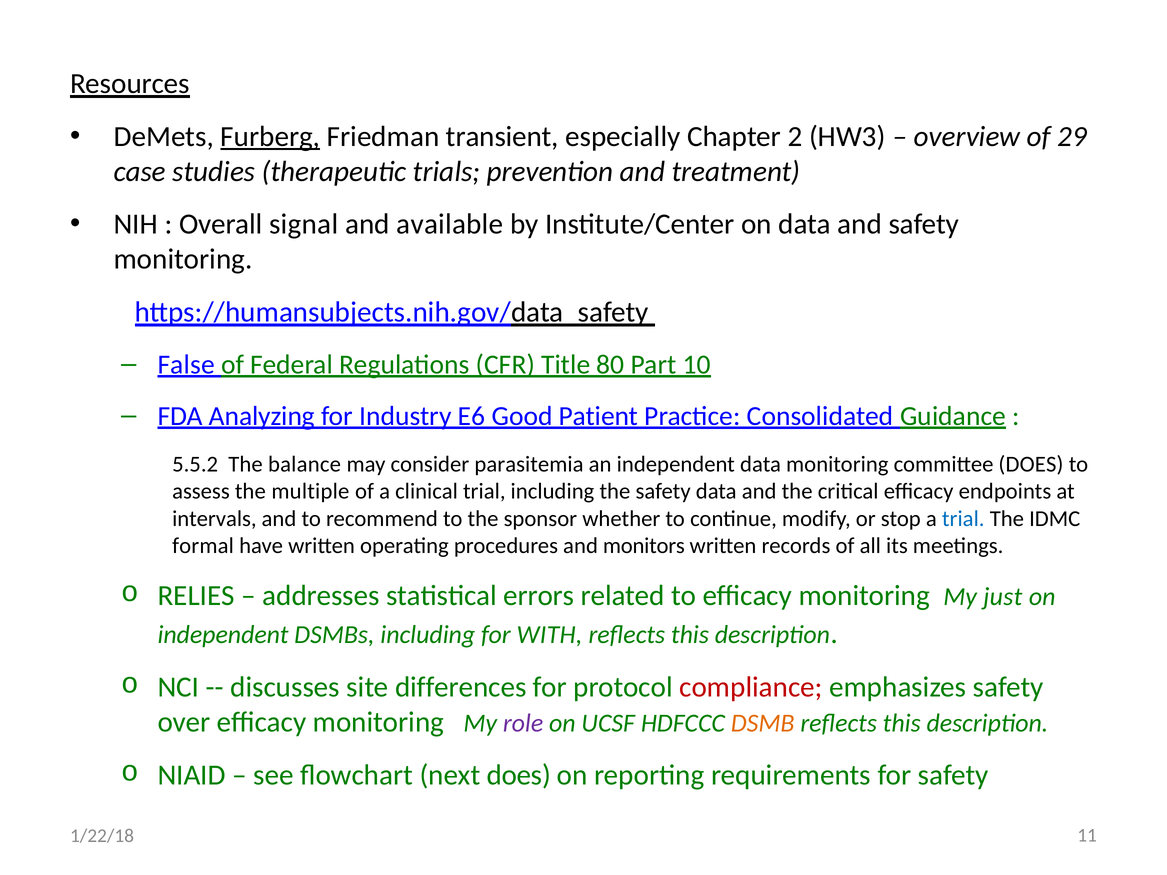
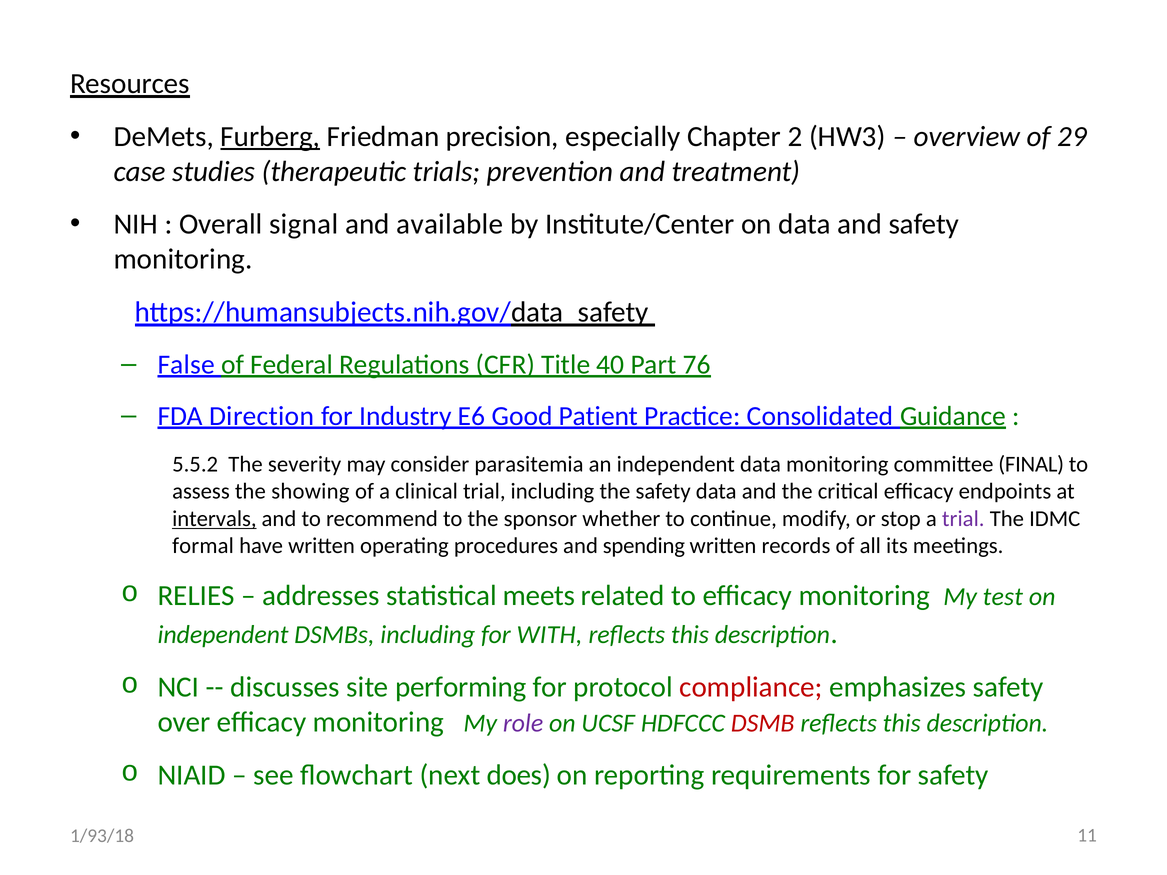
transient: transient -> precision (502, 137)
80: 80 -> 40 (610, 365)
10: 10 -> 76 (697, 365)
Analyzing: Analyzing -> Direction (262, 416)
balance: balance -> severity (305, 464)
committee DOES: DOES -> FINAL (1031, 464)
multiple: multiple -> showing (310, 492)
intervals underline: none -> present (214, 519)
trial colour: blue -> purple (963, 519)
monitors: monitors -> spending (644, 546)
errors: errors -> meets (539, 596)
just: just -> test (1003, 597)
differences: differences -> performing (461, 687)
DSMB colour: orange -> red (763, 723)
1/22/18: 1/22/18 -> 1/93/18 (102, 836)
